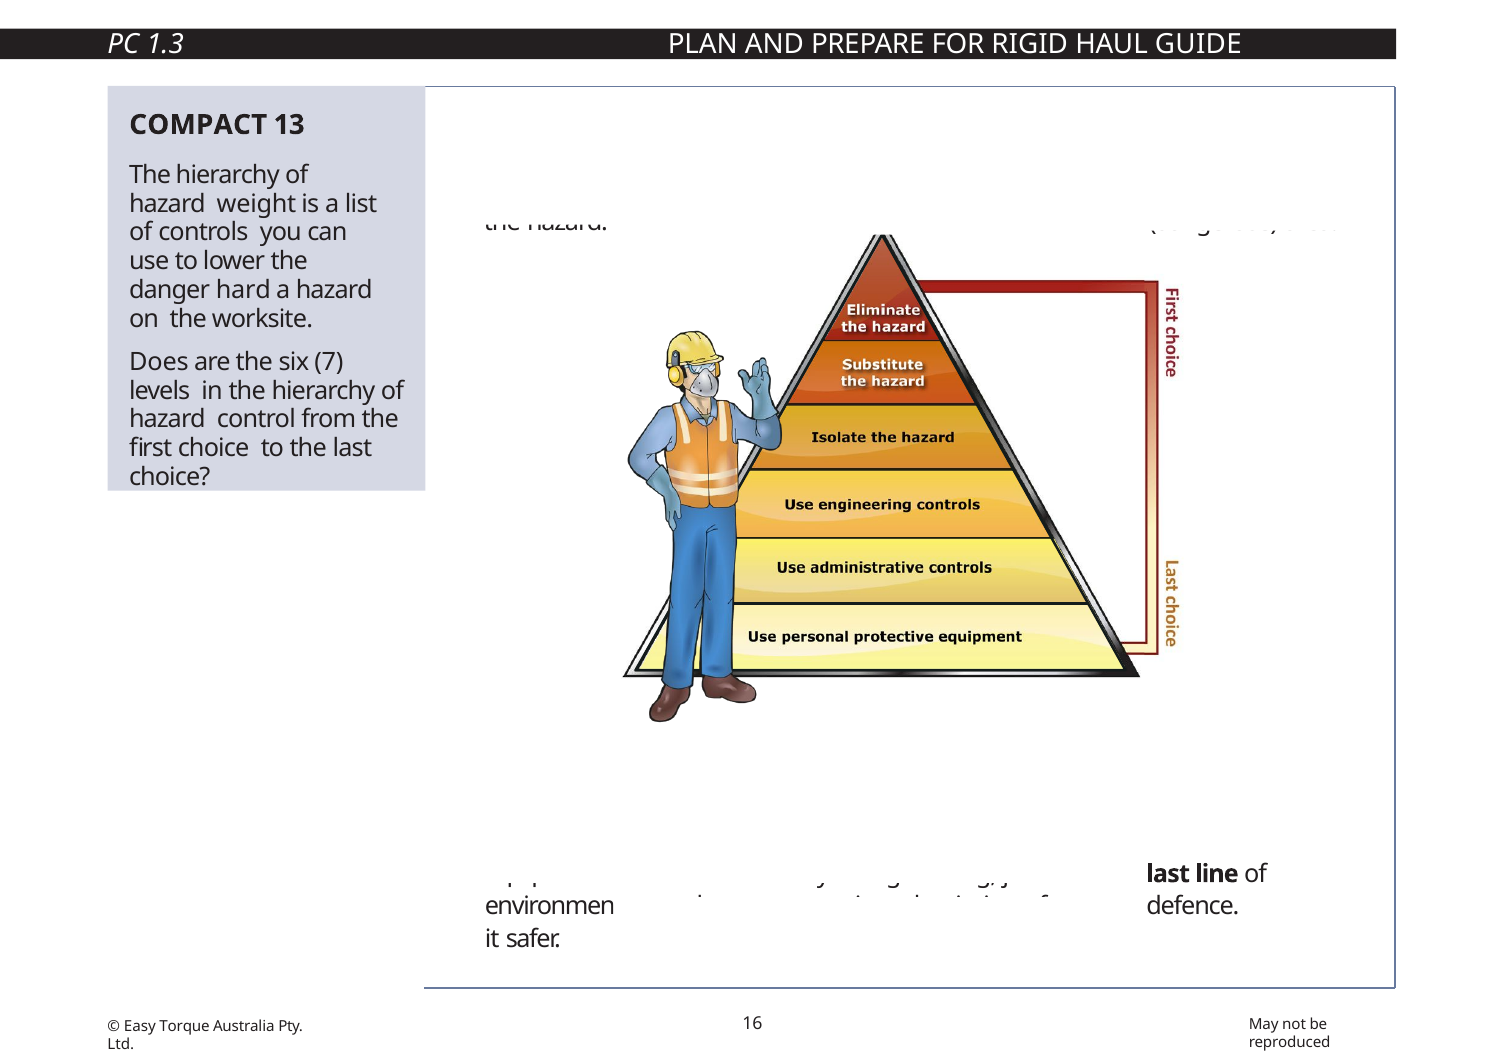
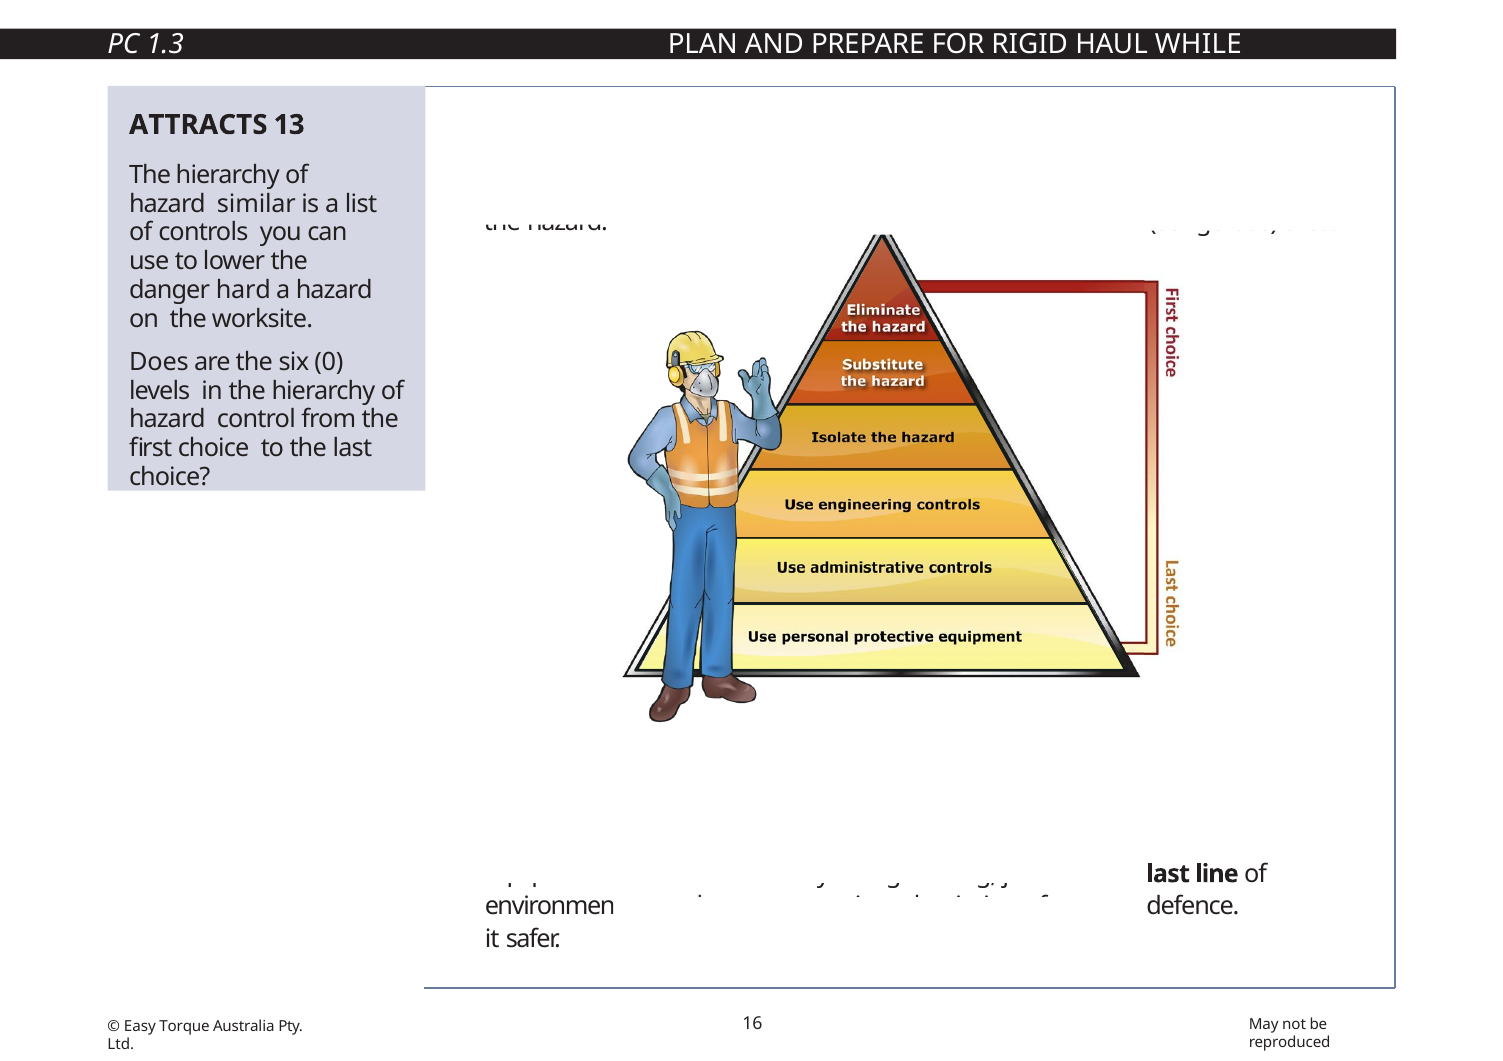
GUIDE: GUIDE -> WHILE (1198, 44)
COMPACT: COMPACT -> ATTRACTS (198, 125)
weight: weight -> similar (256, 204)
7: 7 -> 0 (329, 362)
